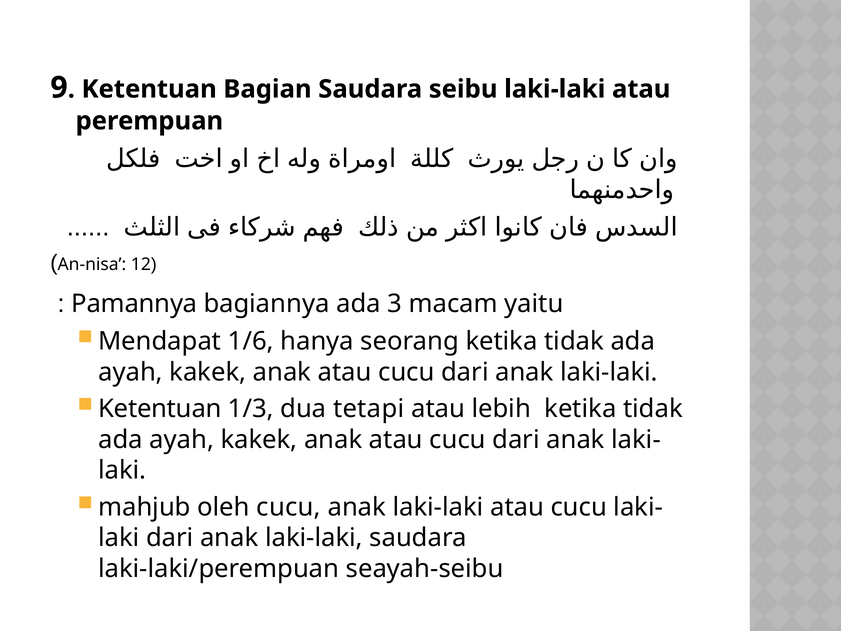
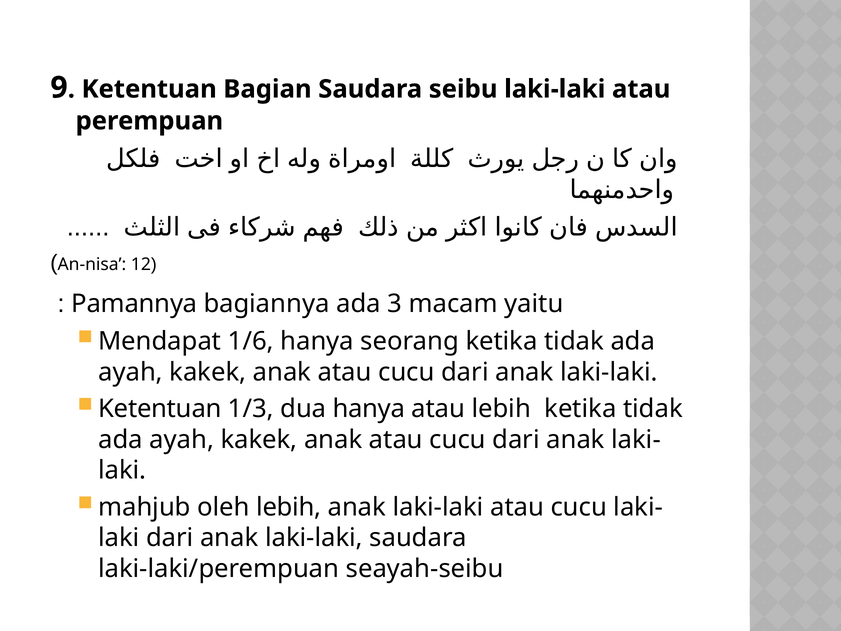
dua tetapi: tetapi -> hanya (369, 409)
oleh cucu: cucu -> lebih (289, 507)
